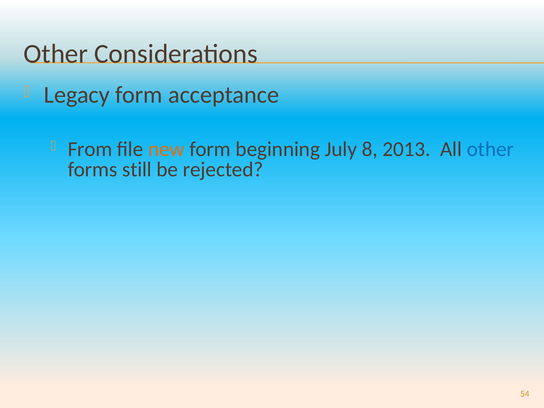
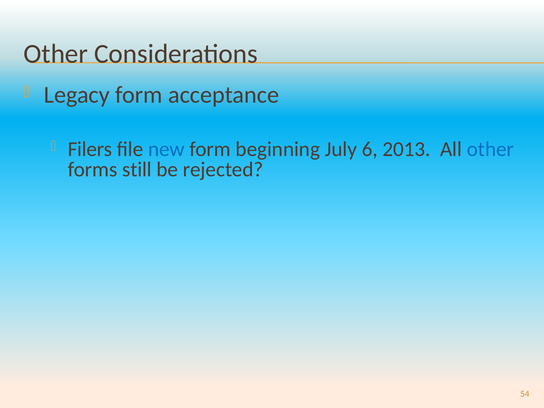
From: From -> Filers (90, 149)
new colour: orange -> blue (166, 149)
8: 8 -> 6 (370, 149)
